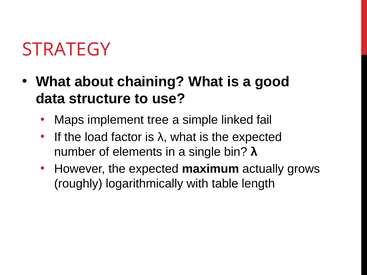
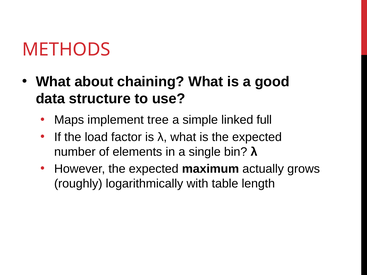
STRATEGY: STRATEGY -> METHODS (66, 50)
fail: fail -> full (264, 120)
